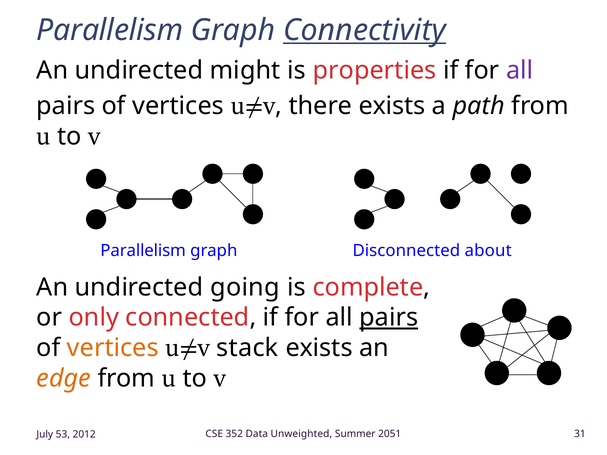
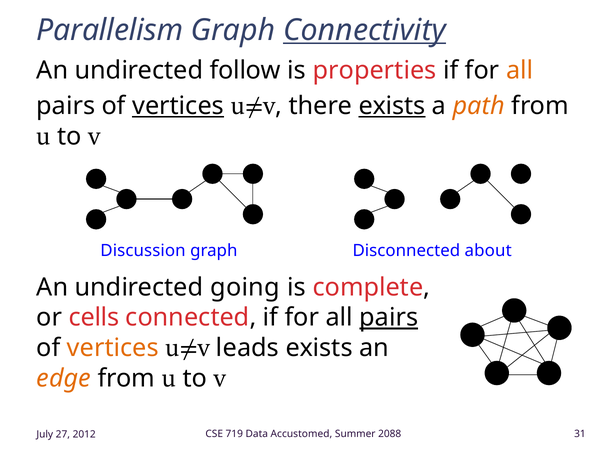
might: might -> follow (245, 71)
all colour: purple -> orange (520, 71)
vertices underline: none -> present (178, 106)
exists underline: none -> present (392, 106)
path colour: black -> orange (479, 106)
Parallelism: Parallelism -> Discussion (143, 251)
only: only -> cells (94, 318)
stack: stack -> leads (248, 348)
352: 352 -> 719 (234, 434)
Unweighted: Unweighted -> Accustomed (301, 434)
2051: 2051 -> 2088 (390, 434)
53: 53 -> 27 (63, 435)
